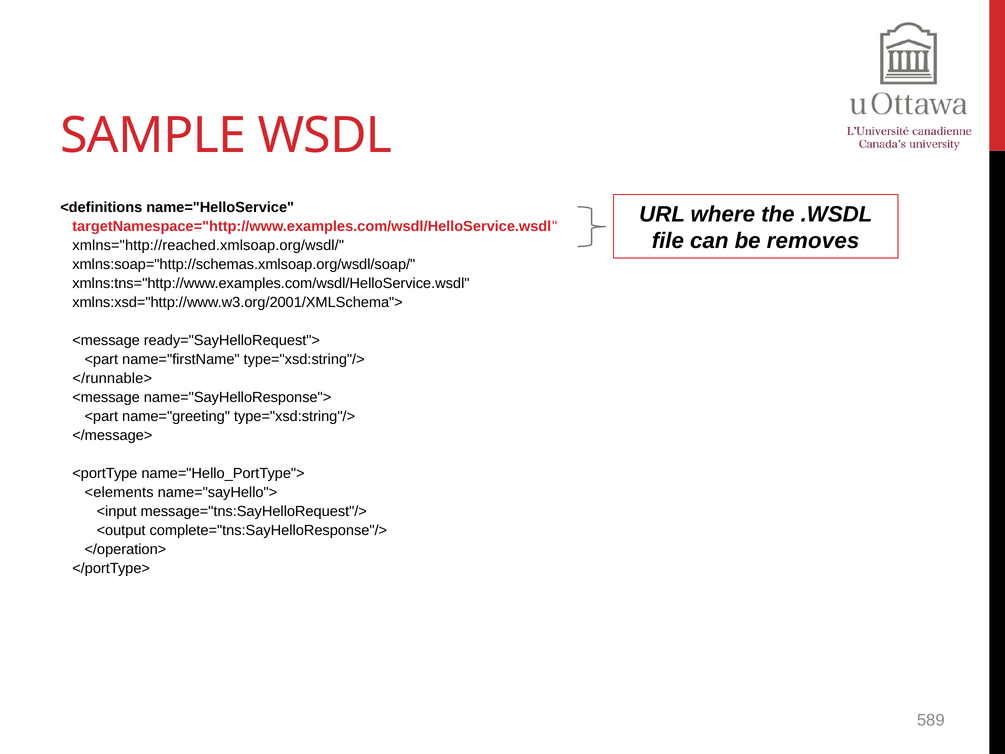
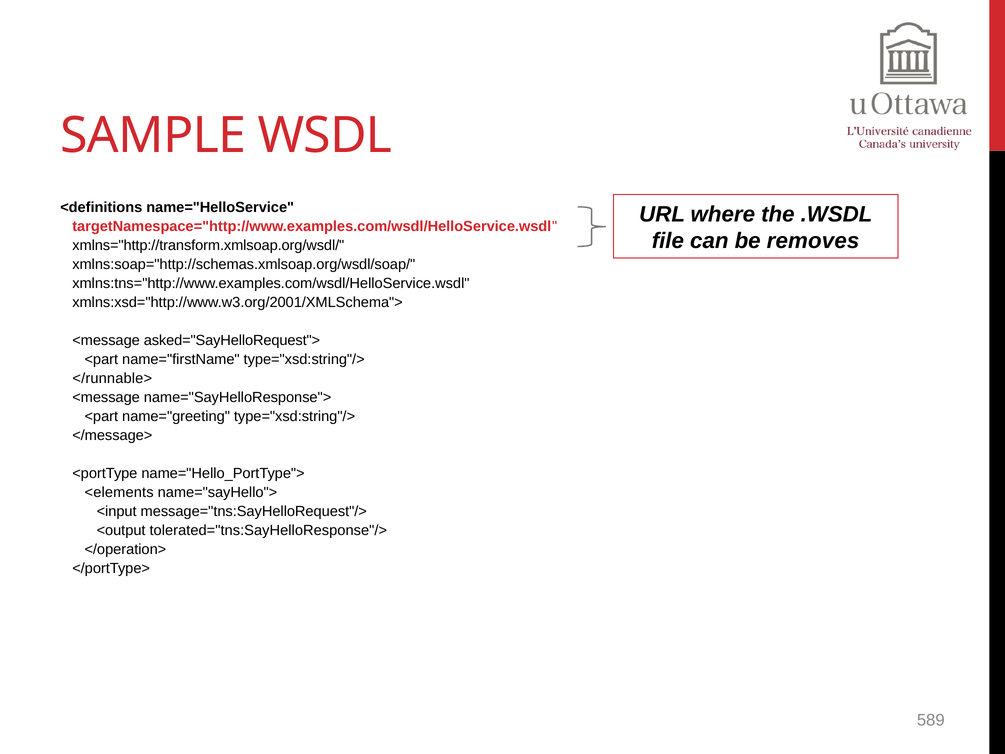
xmlns="http://reached.xmlsoap.org/wsdl/: xmlns="http://reached.xmlsoap.org/wsdl/ -> xmlns="http://transform.xmlsoap.org/wsdl/ (208, 245)
ready="SayHelloRequest">: ready="SayHelloRequest"> -> asked="SayHelloRequest"> (232, 340)
complete="tns:SayHelloResponse"/>: complete="tns:SayHelloResponse"/> -> tolerated="tns:SayHelloResponse"/> (268, 530)
